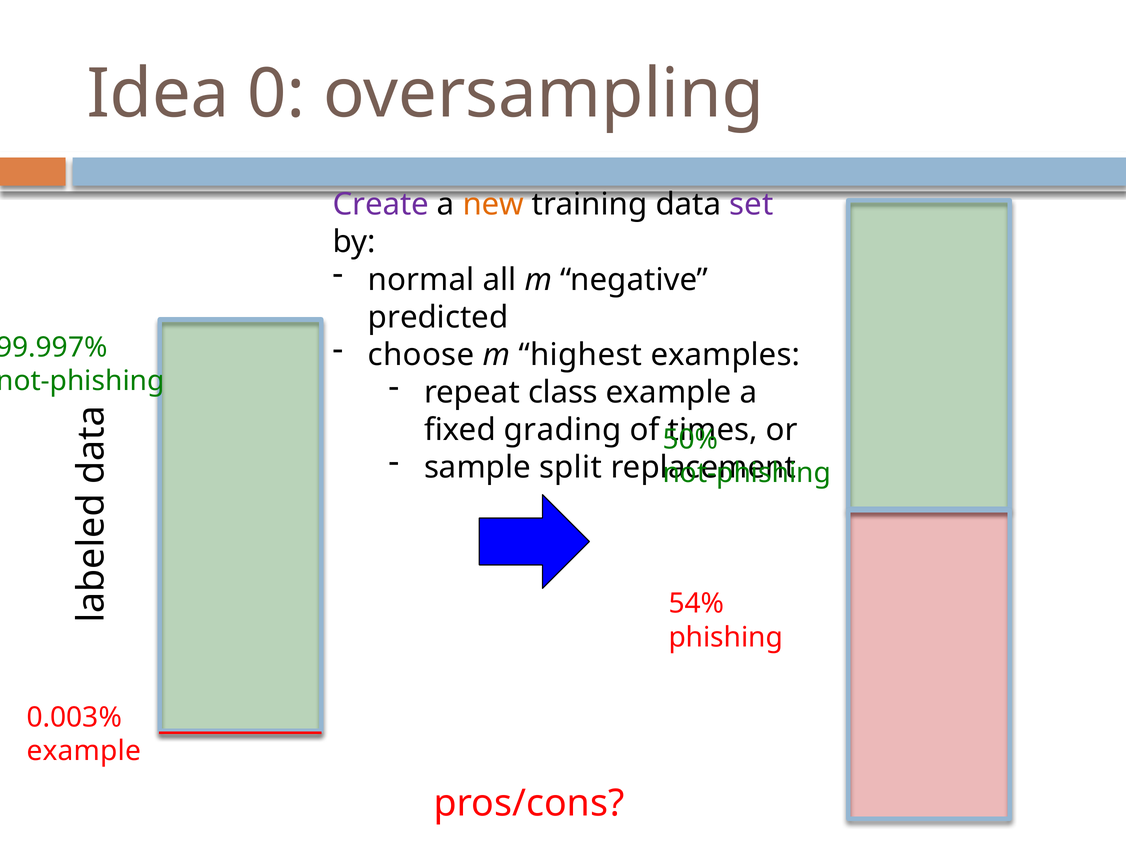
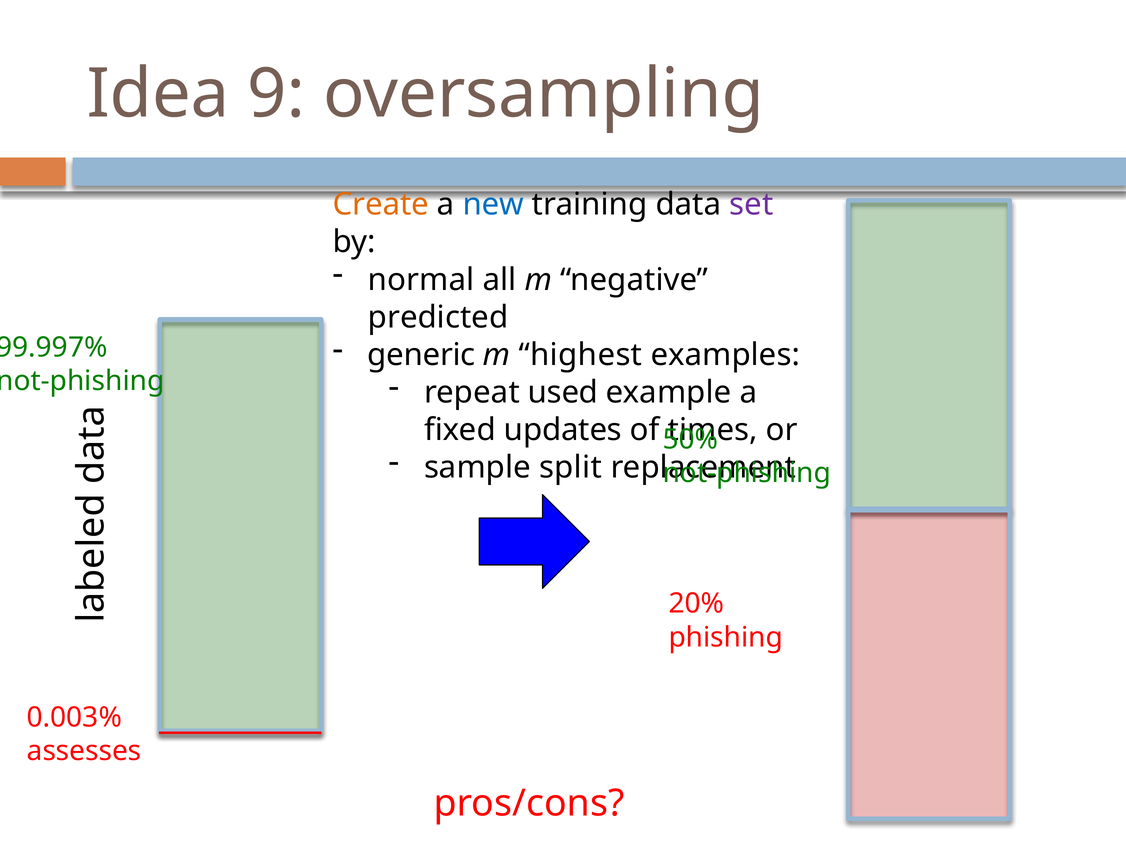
0: 0 -> 9 (276, 94)
Create colour: purple -> orange (381, 205)
new colour: orange -> blue (493, 205)
choose: choose -> generic (421, 355)
class: class -> used (563, 393)
grading: grading -> updates (563, 430)
54%: 54% -> 20% (696, 604)
example: example -> assesses (84, 752)
